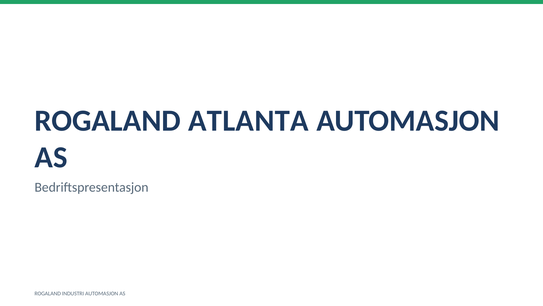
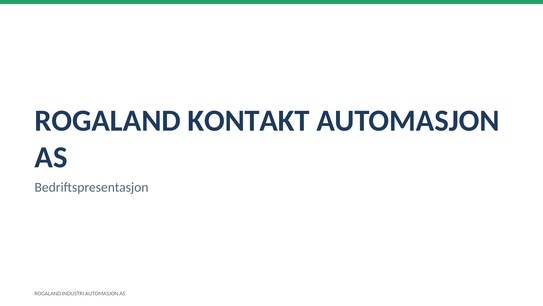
ATLANTA: ATLANTA -> KONTAKT (249, 120)
